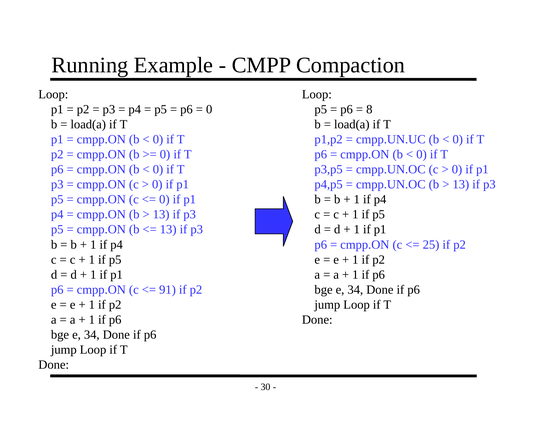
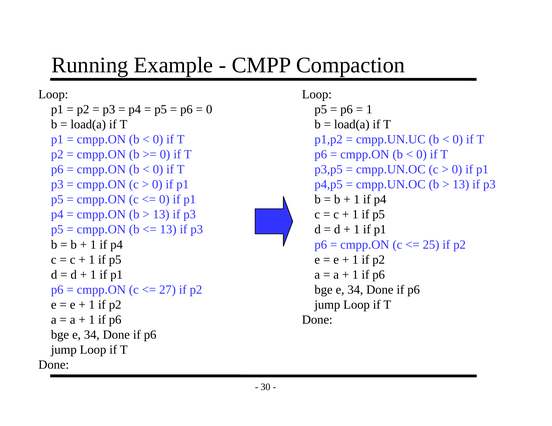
8: 8 -> 1 (369, 109)
91: 91 -> 27 (168, 290)
